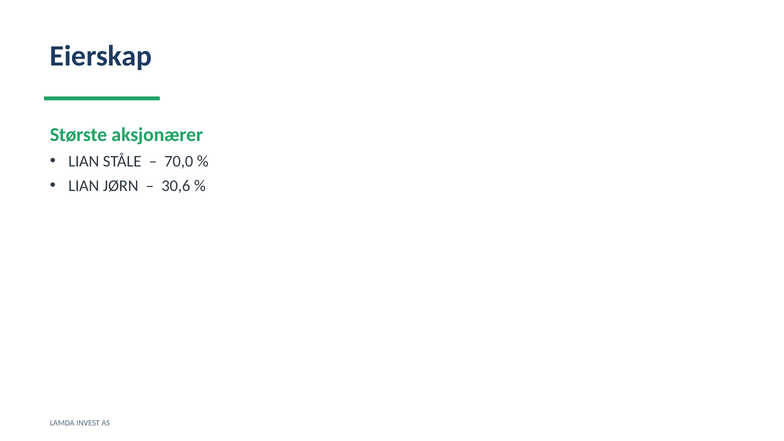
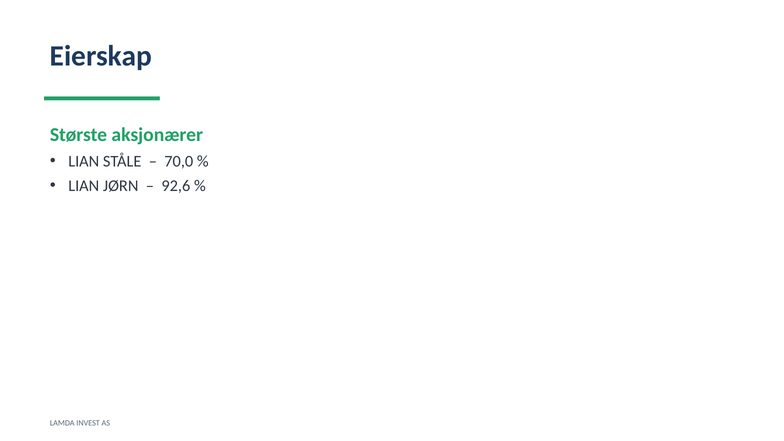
30,6: 30,6 -> 92,6 (176, 186)
